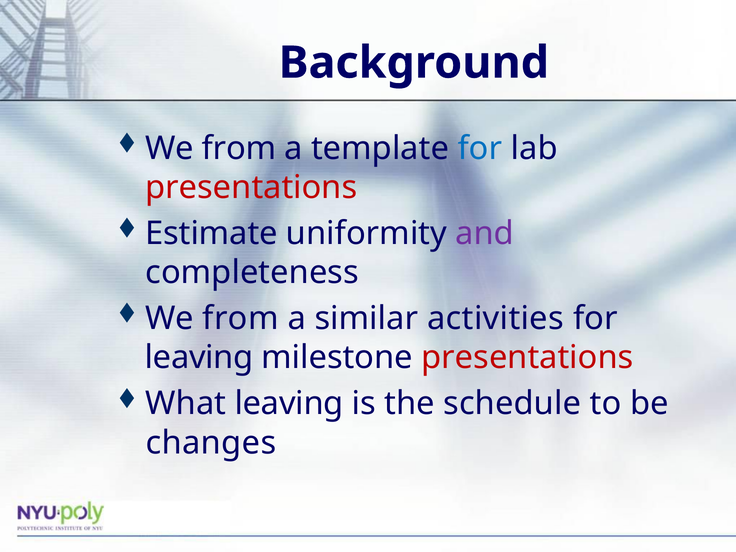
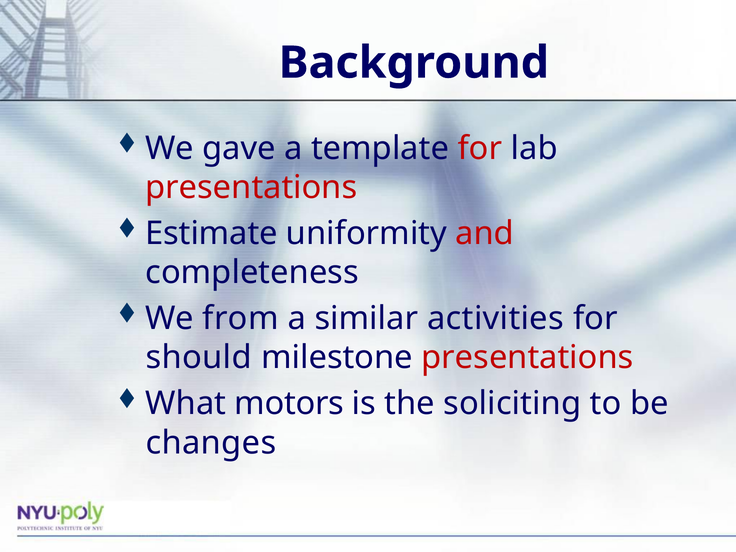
from: from -> gave (239, 148)
for colour: blue -> red (480, 148)
and colour: purple -> red (485, 233)
leaving: leaving -> should (199, 358)
What leaving: leaving -> motors (289, 403)
schedule: schedule -> soliciting (512, 403)
